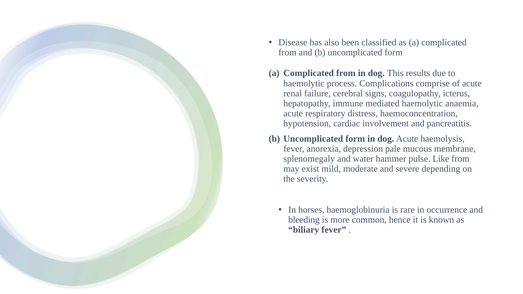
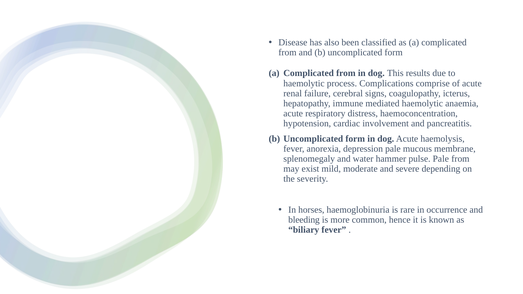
pulse Like: Like -> Pale (441, 159)
